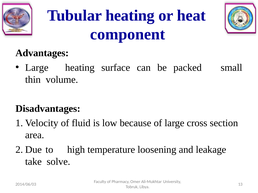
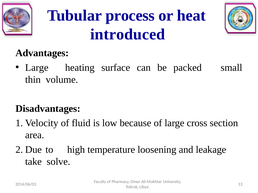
Tubular heating: heating -> process (130, 16)
component: component -> introduced (128, 34)
